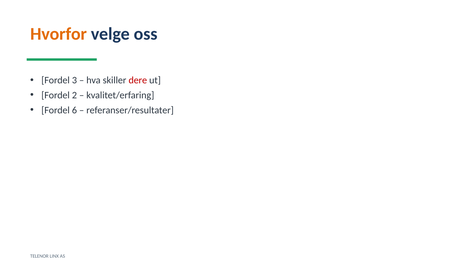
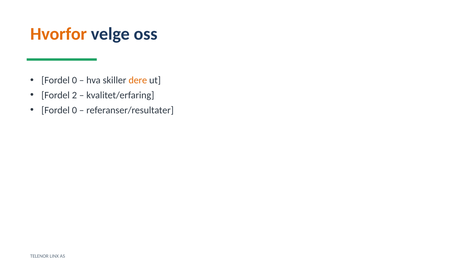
3: 3 -> 0 (74, 80)
dere colour: red -> orange (138, 80)
6: 6 -> 0 (74, 110)
